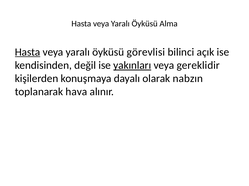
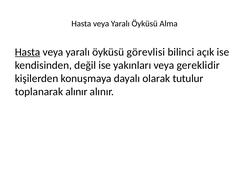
yakınları underline: present -> none (132, 66)
nabzın: nabzın -> tutulur (188, 79)
toplanarak hava: hava -> alınır (76, 92)
